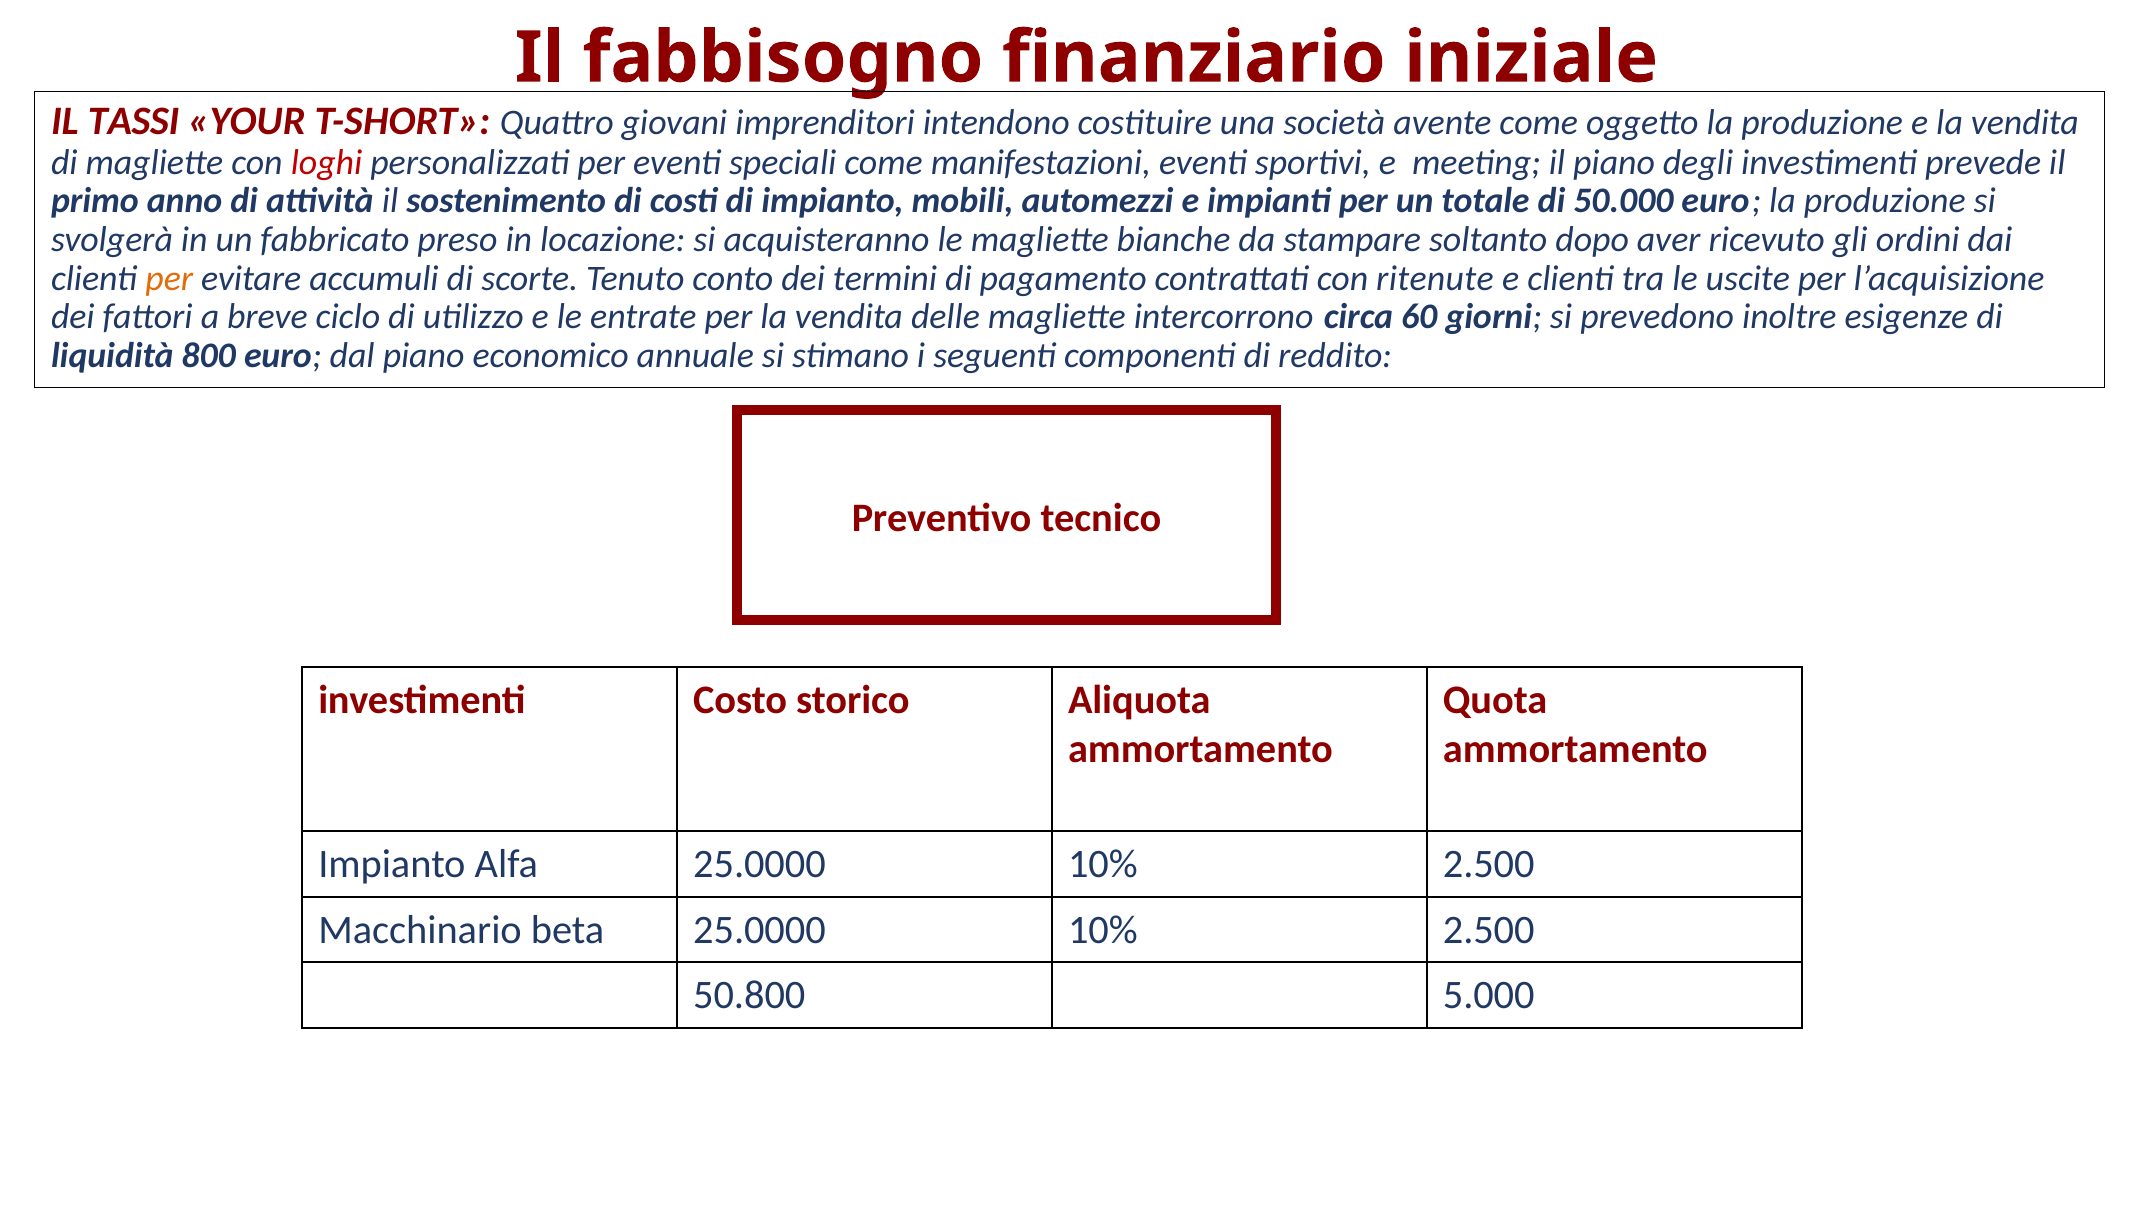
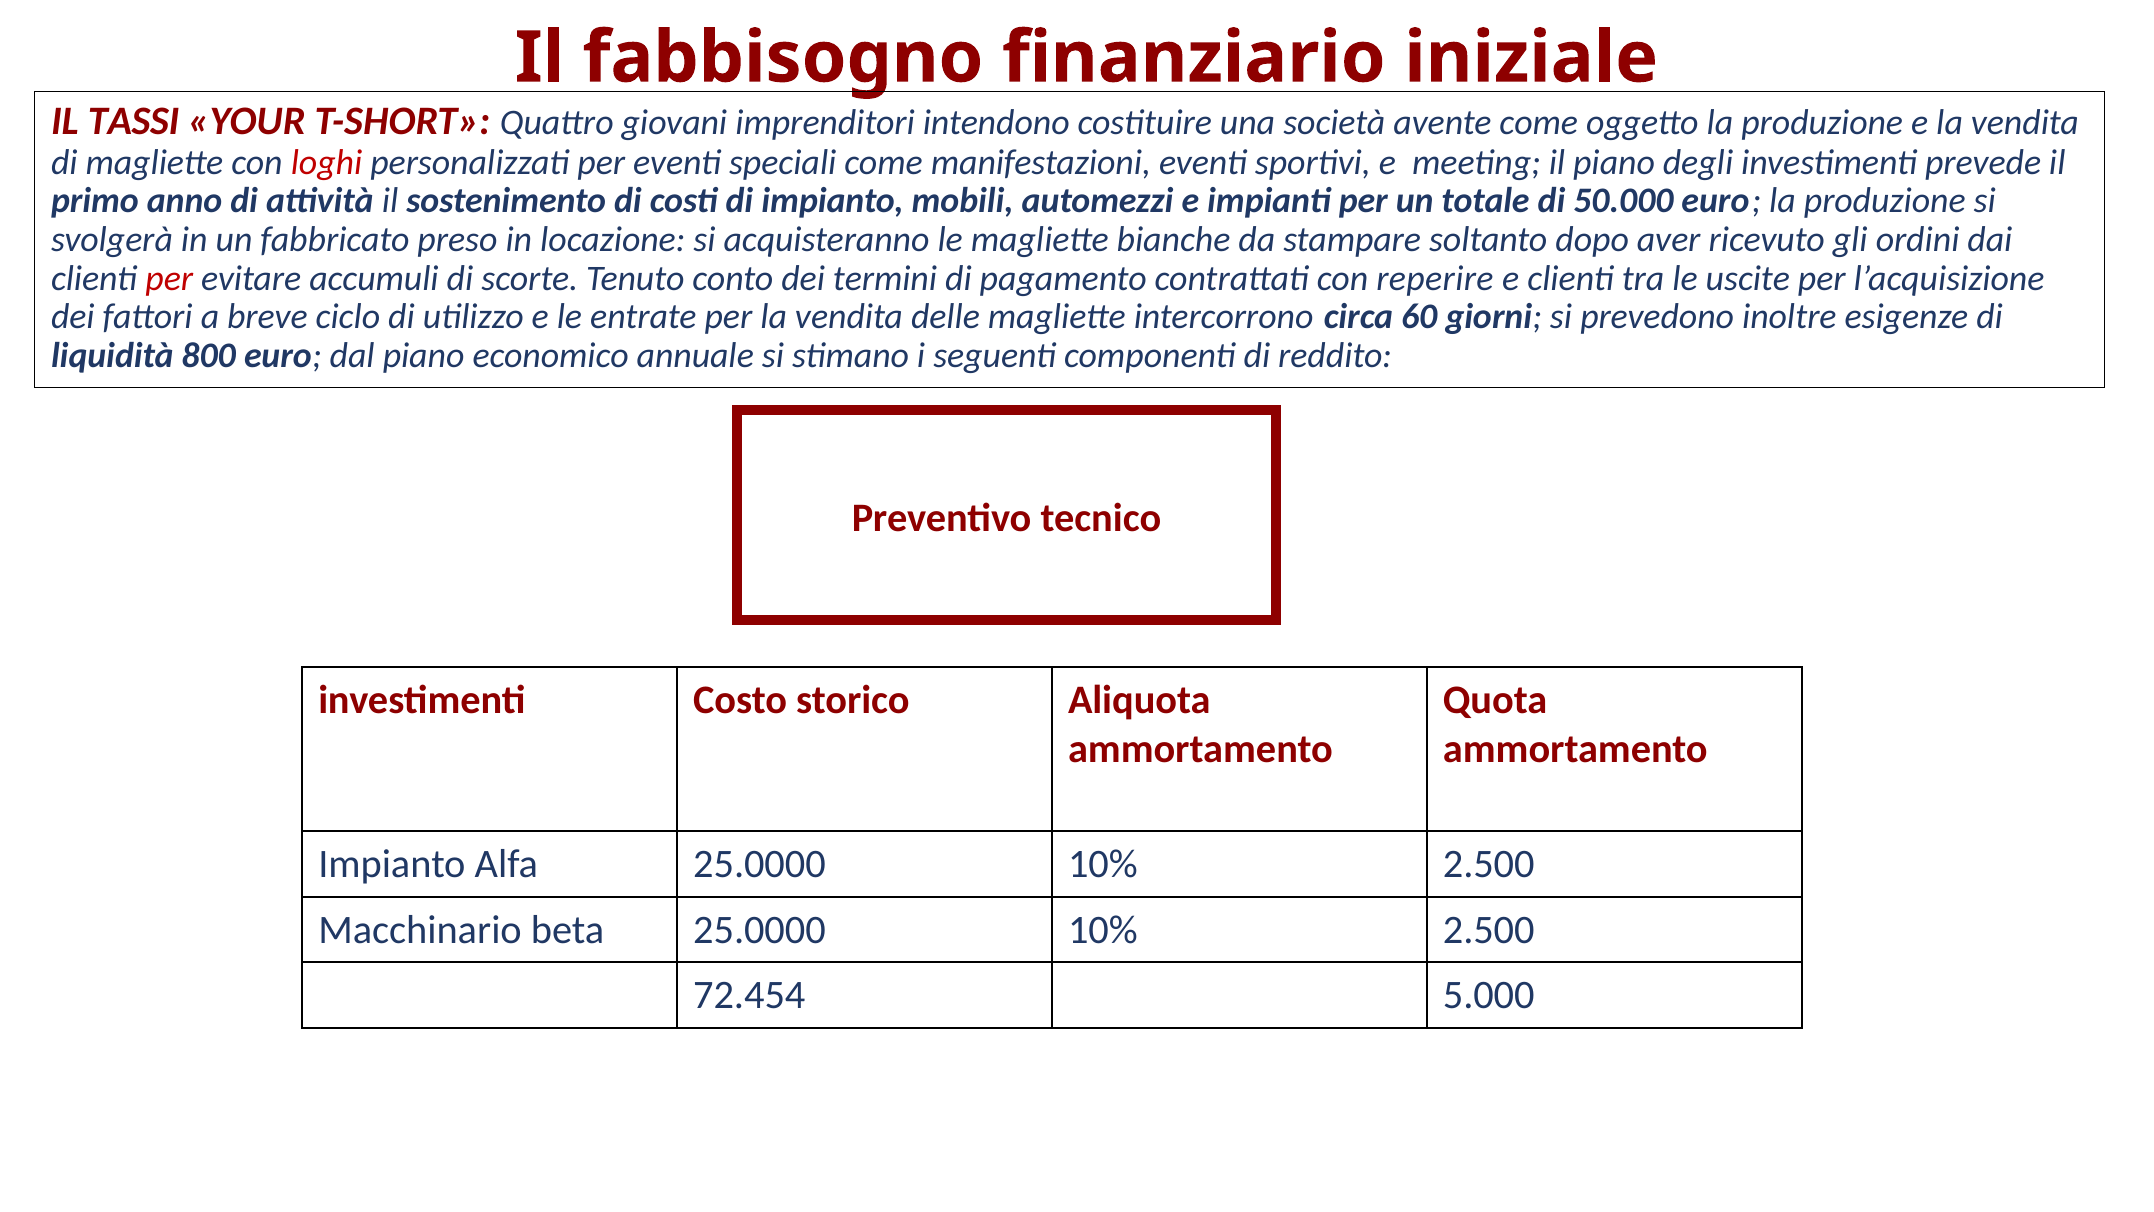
per colour: orange -> red (169, 278)
ritenute: ritenute -> reperire (1435, 278)
50.800: 50.800 -> 72.454 (749, 995)
